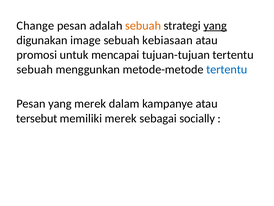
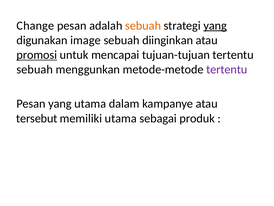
kebiasaan: kebiasaan -> diinginkan (168, 40)
promosi underline: none -> present (37, 55)
tertentu colour: blue -> purple (227, 69)
yang merek: merek -> utama (90, 103)
memiliki merek: merek -> utama (121, 118)
socially: socially -> produk (197, 118)
